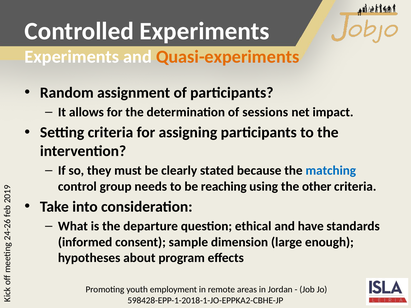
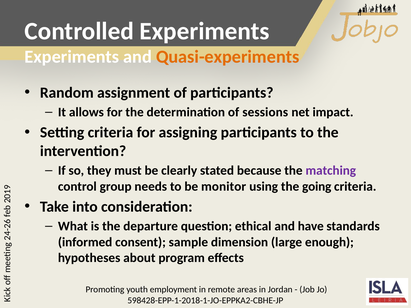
matching colour: blue -> purple (331, 171)
reaching: reaching -> monitor (224, 186)
other: other -> going (317, 186)
